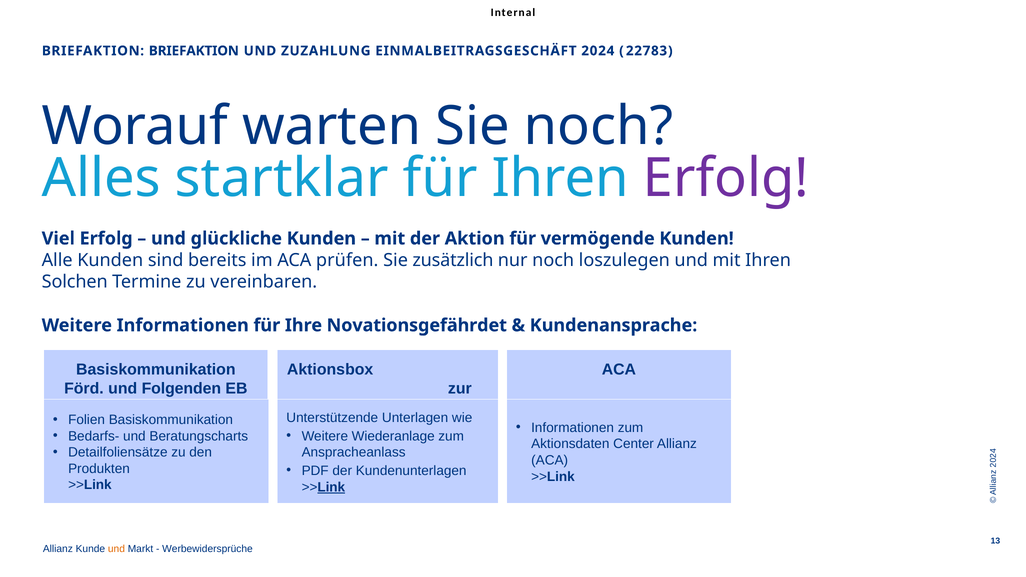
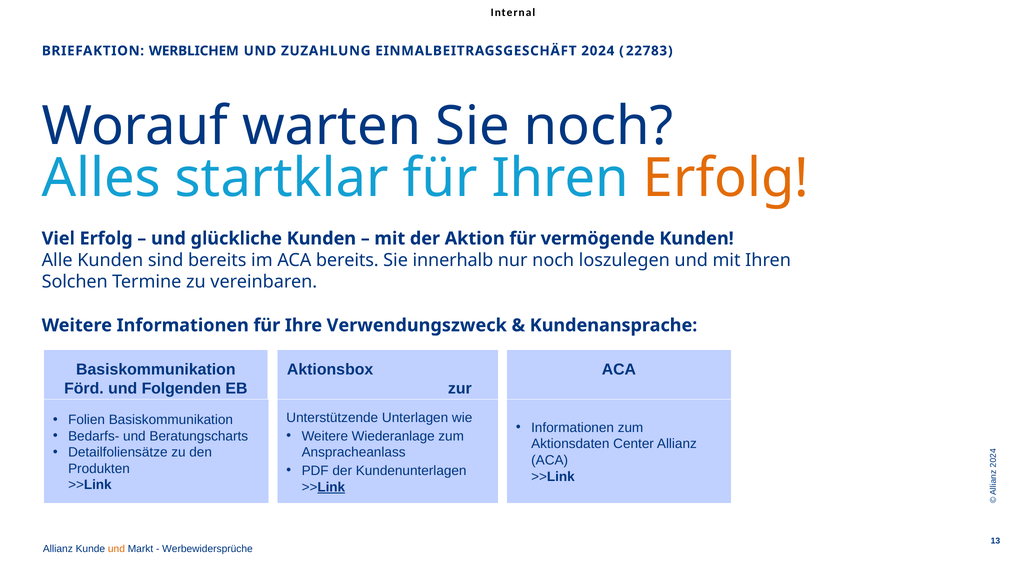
BRIEFAKTION BRIEFAKTION: BRIEFAKTION -> WERBLICHEM (194, 51)
Erfolg colour: purple -> orange (726, 179)
ACA prüfen: prüfen -> bereits (347, 260)
zusätzlich: zusätzlich -> innerhalb (453, 260)
Novationsgefährdet: Novationsgefährdet -> Verwendungszweck (417, 325)
